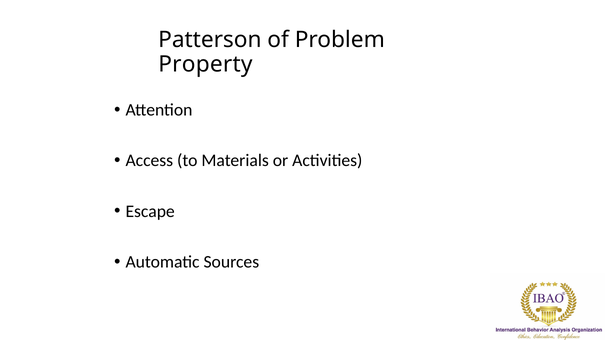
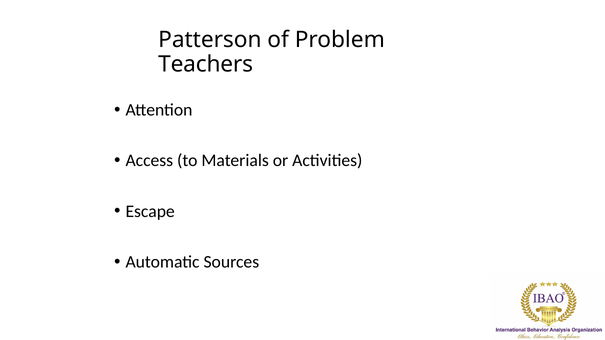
Property: Property -> Teachers (206, 64)
